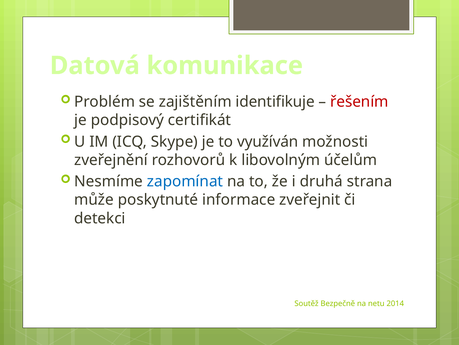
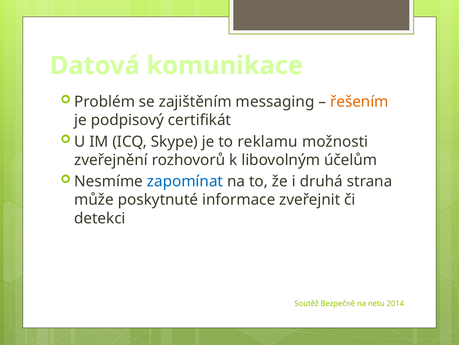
identifikuje: identifikuje -> messaging (275, 102)
řešením colour: red -> orange (359, 102)
využíván: využíván -> reklamu (268, 141)
